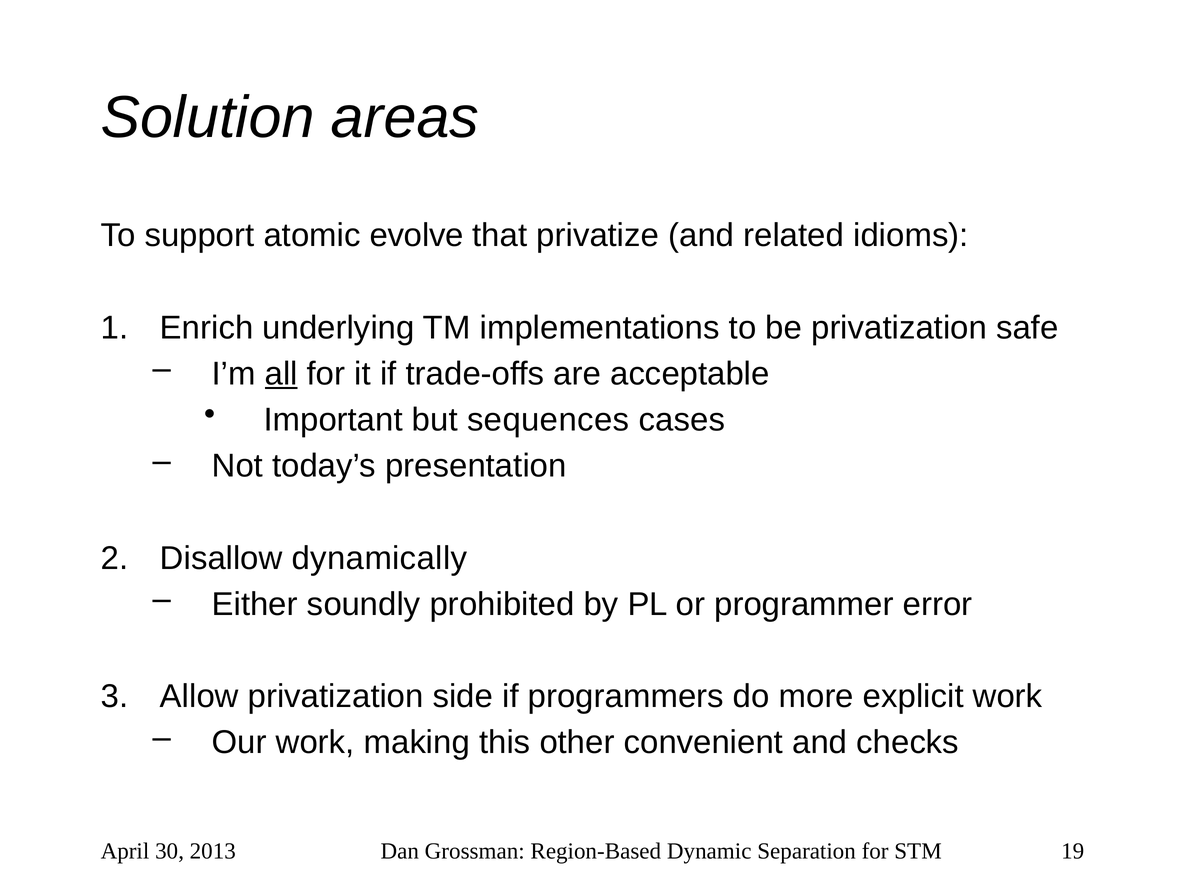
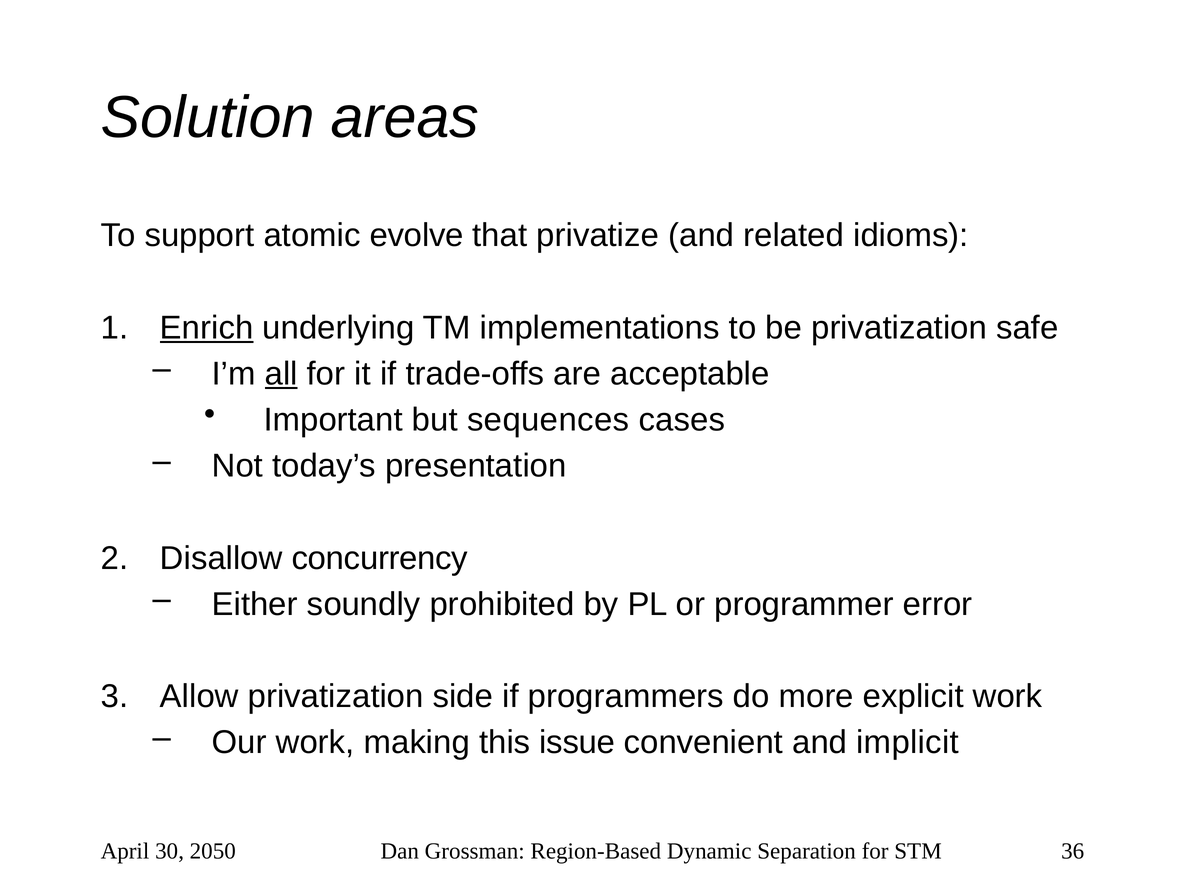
Enrich underline: none -> present (207, 328)
dynamically: dynamically -> concurrency (380, 558)
other: other -> issue (577, 742)
checks: checks -> implicit (908, 742)
2013: 2013 -> 2050 (213, 851)
19: 19 -> 36 (1073, 851)
